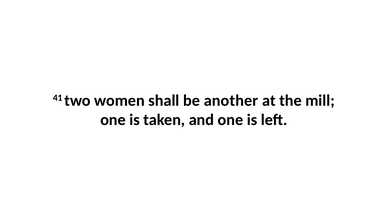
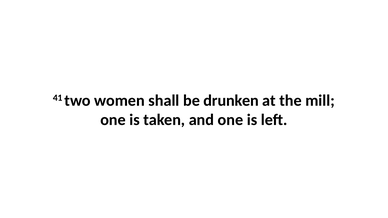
another: another -> drunken (231, 101)
